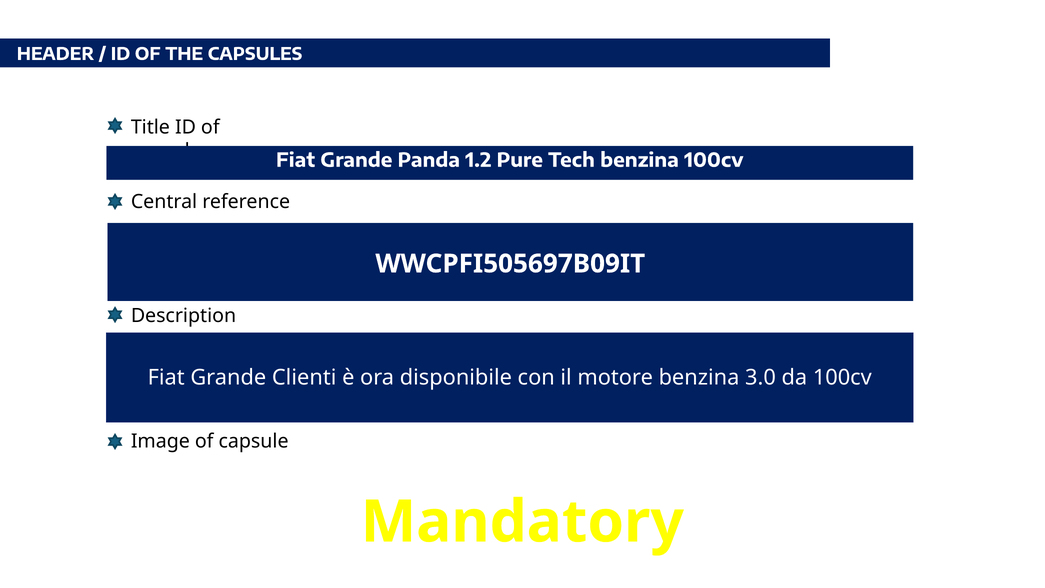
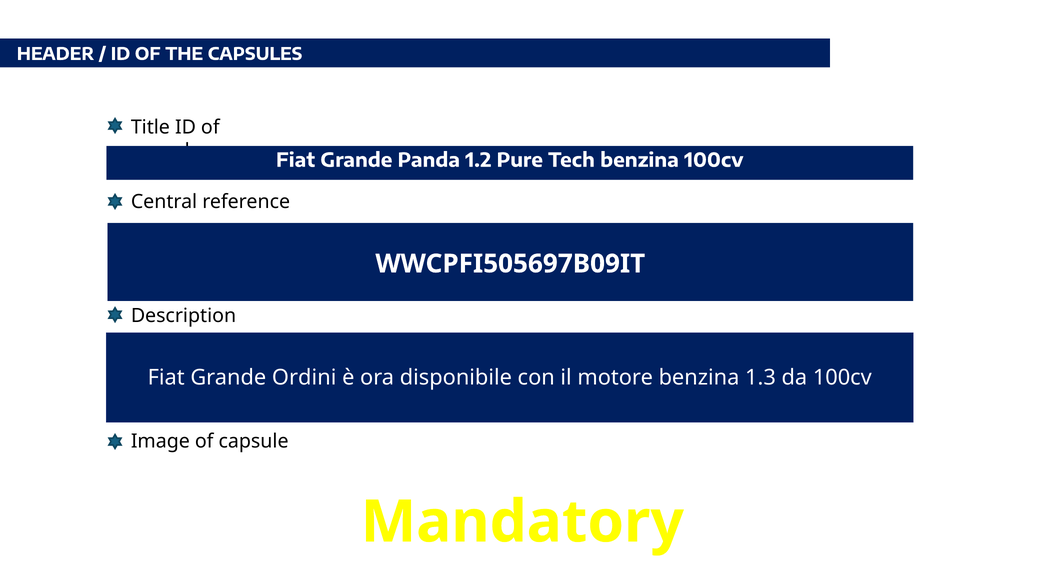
Clienti: Clienti -> Ordini (304, 377)
3.0: 3.0 -> 1.3 (760, 377)
